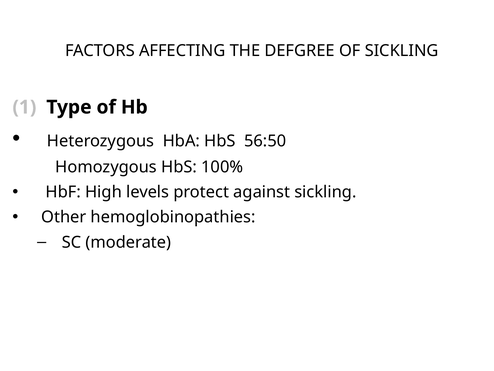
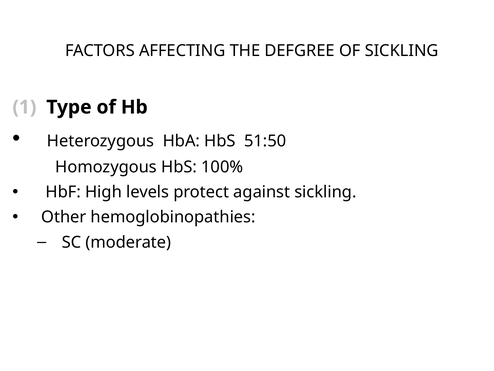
56:50: 56:50 -> 51:50 (265, 141)
